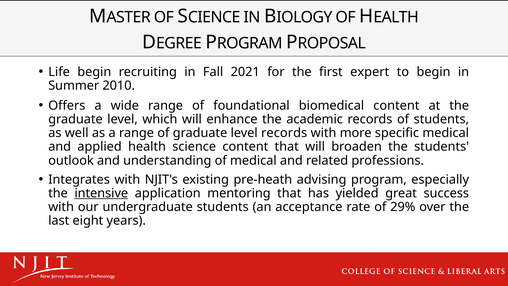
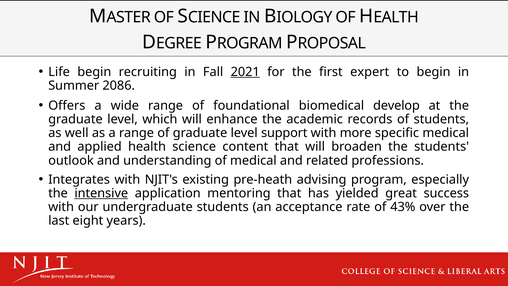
2021 underline: none -> present (245, 72)
2010: 2010 -> 2086 (119, 85)
biomedical content: content -> develop (396, 106)
level records: records -> support (284, 133)
29%: 29% -> 43% (403, 207)
